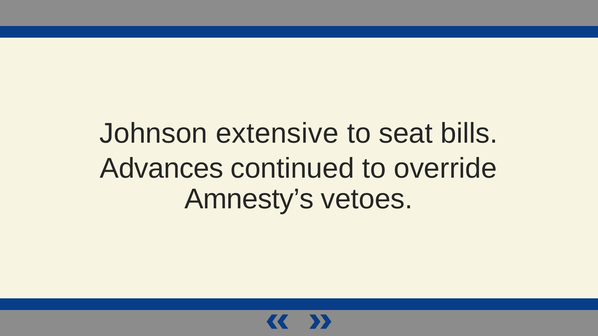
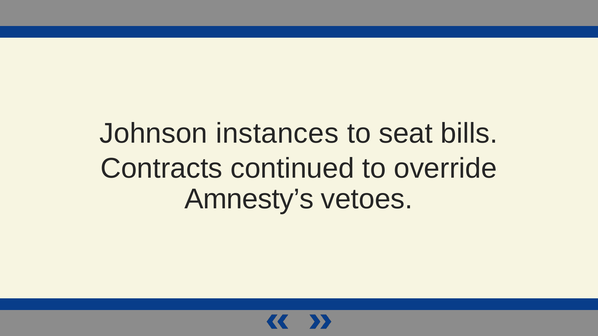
extensive: extensive -> instances (277, 134)
Advances: Advances -> Contracts (162, 168)
